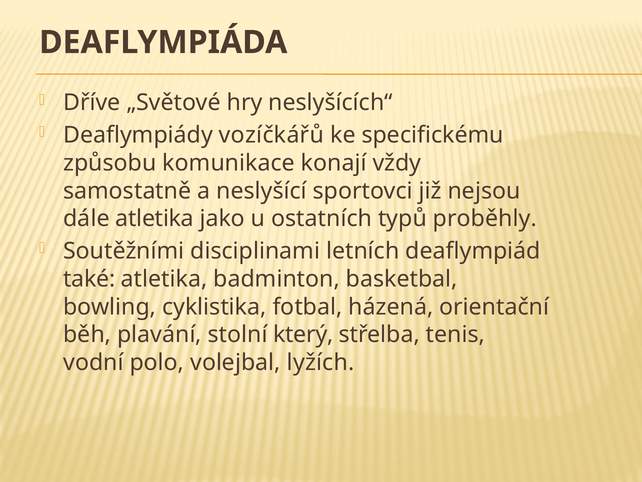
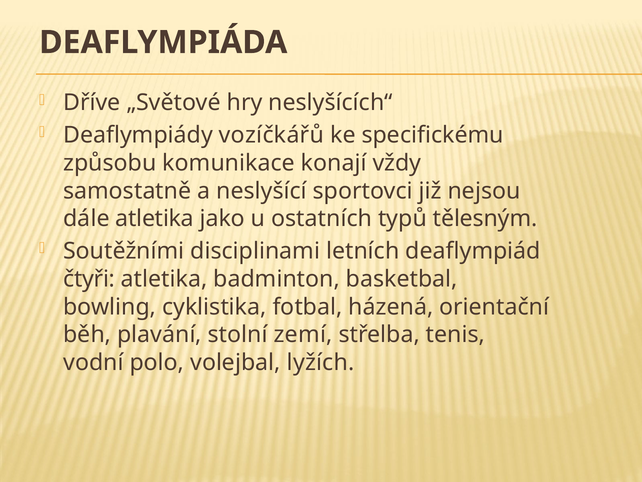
proběhly: proběhly -> tělesným (485, 219)
také: také -> čtyři (89, 279)
který: který -> zemí (303, 334)
